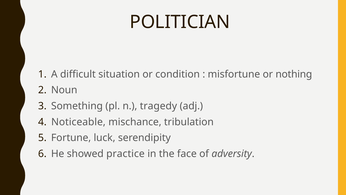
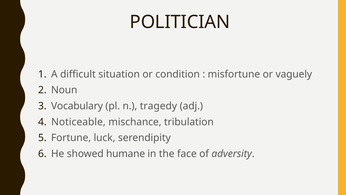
nothing: nothing -> vaguely (294, 74)
Something: Something -> Vocabulary (77, 106)
practice: practice -> humane (126, 153)
